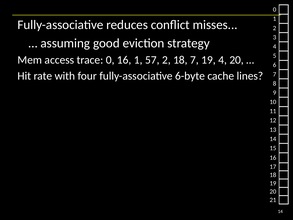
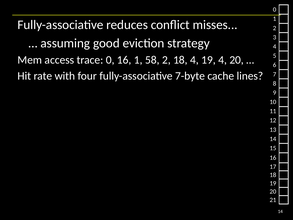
57: 57 -> 58 (152, 60)
18 7: 7 -> 4 (194, 60)
6-byte: 6-byte -> 7-byte (190, 76)
